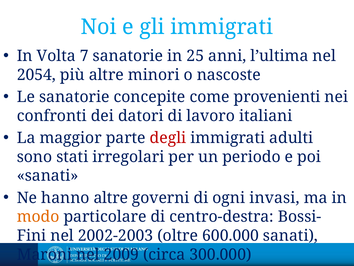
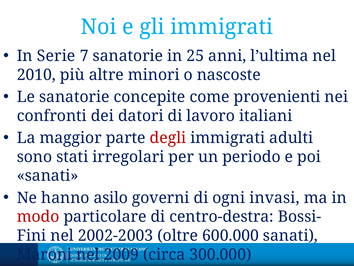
Volta: Volta -> Serie (56, 56)
2054: 2054 -> 2010 (36, 75)
hanno altre: altre -> asilo (111, 197)
modo colour: orange -> red (38, 216)
